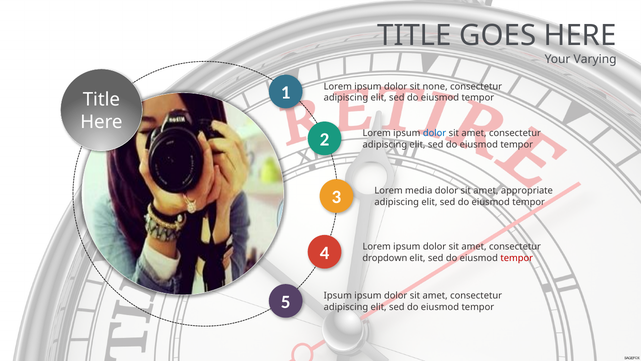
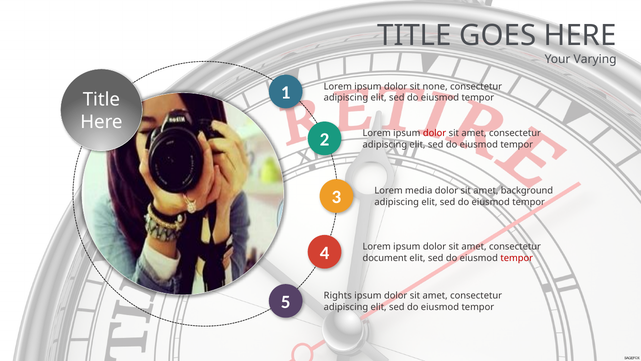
dolor colour: blue -> red (435, 133)
appropriate: appropriate -> background (527, 191)
dropdown: dropdown -> document (385, 258)
5 Ipsum: Ipsum -> Rights (338, 295)
